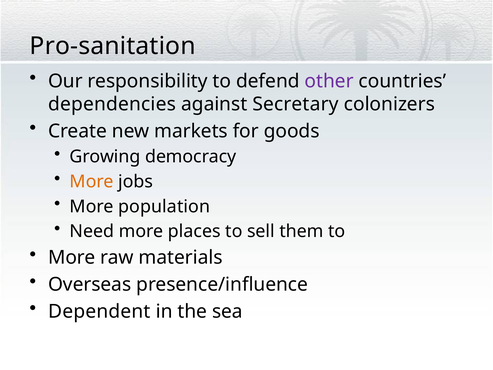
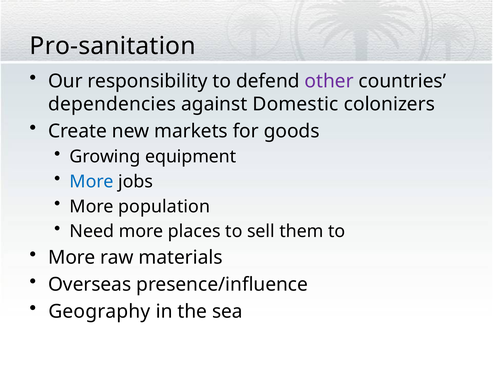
Secretary: Secretary -> Domestic (295, 104)
democracy: democracy -> equipment (191, 157)
More colour: orange -> blue (92, 181)
Dependent: Dependent -> Geography (99, 311)
